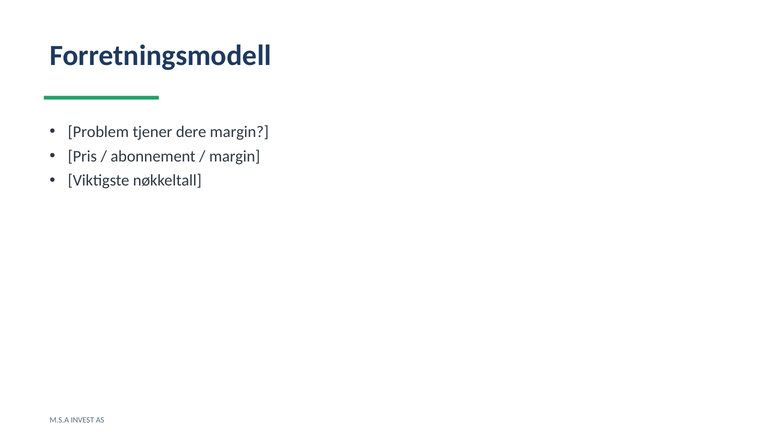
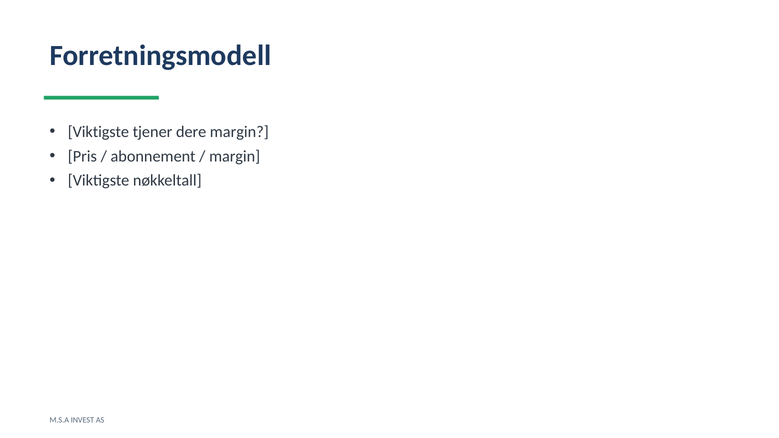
Problem: Problem -> Viktigste (98, 132)
